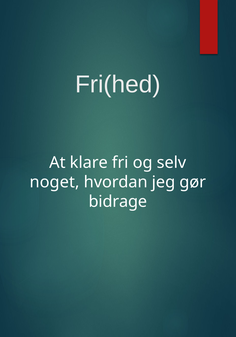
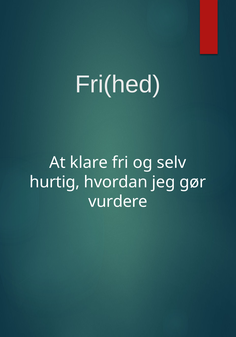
noget: noget -> hurtig (55, 182)
bidrage: bidrage -> vurdere (118, 202)
